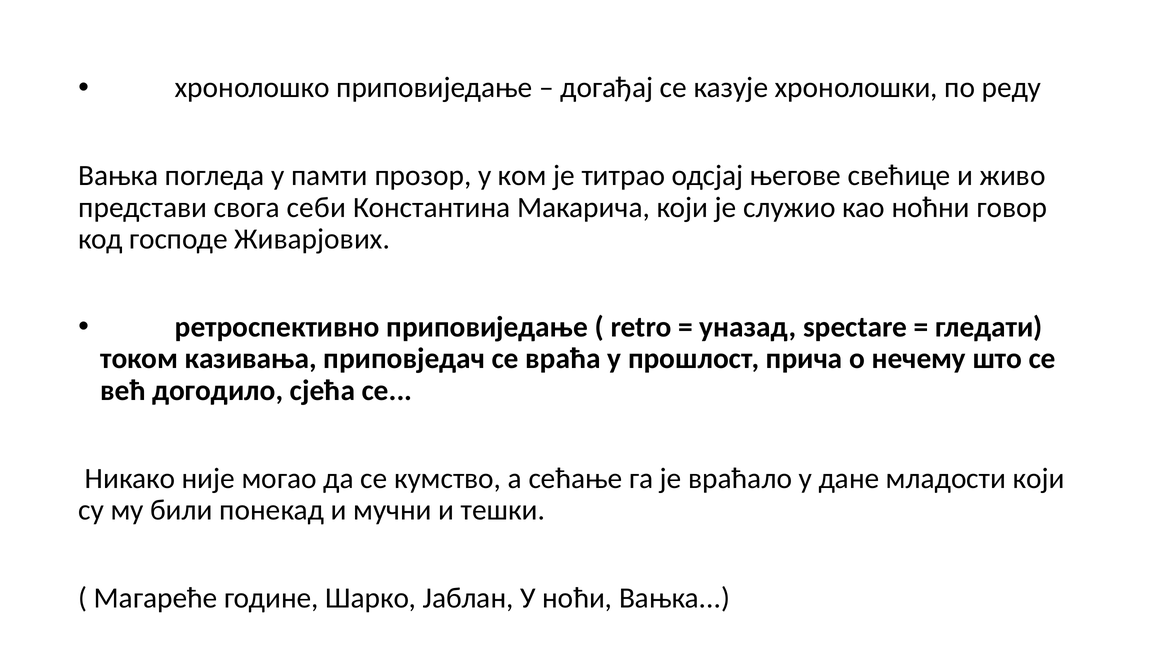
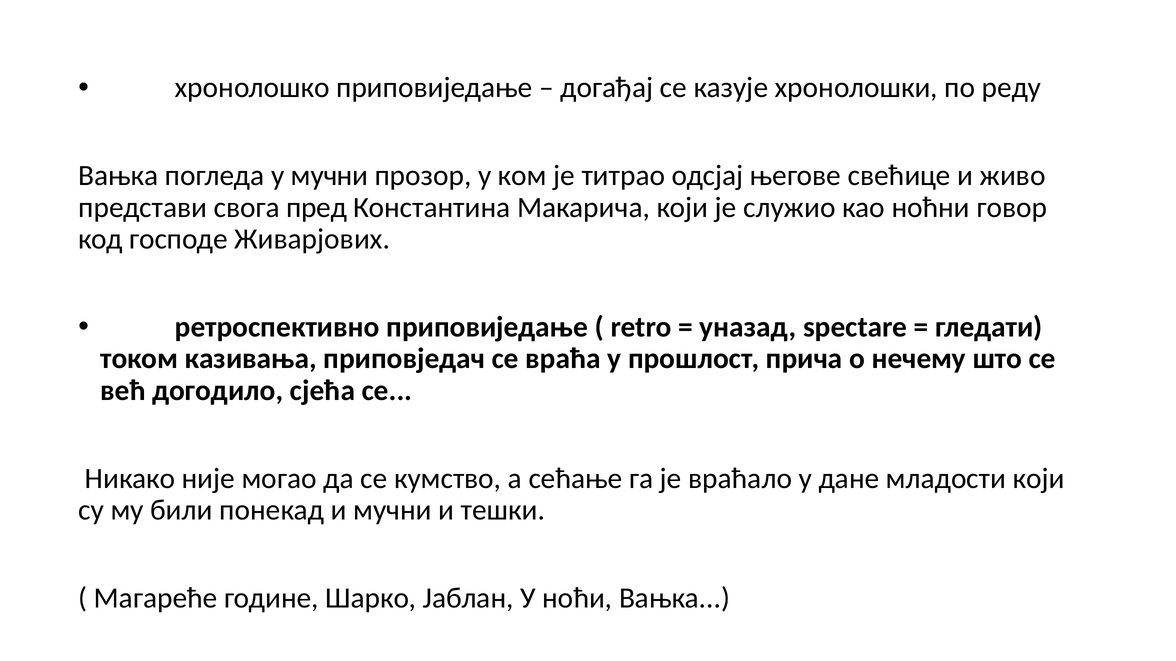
у памти: памти -> мучни (330, 176)
себи: себи -> пред (317, 208)
